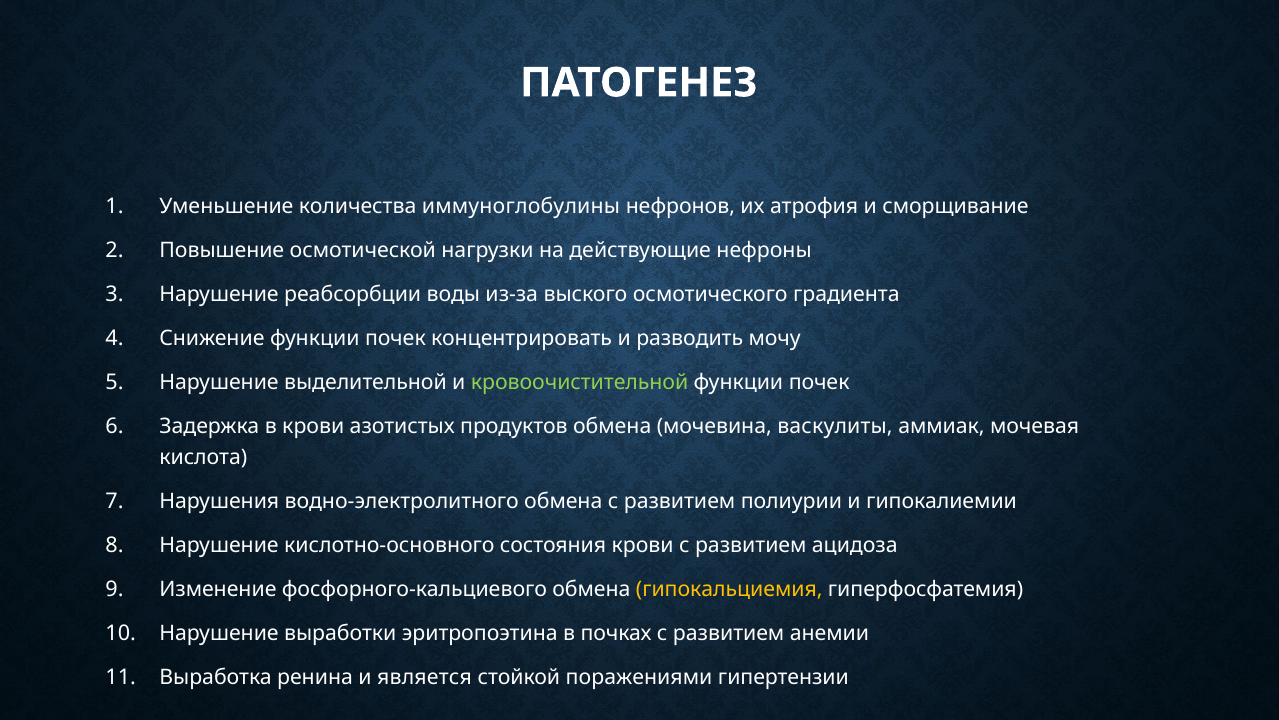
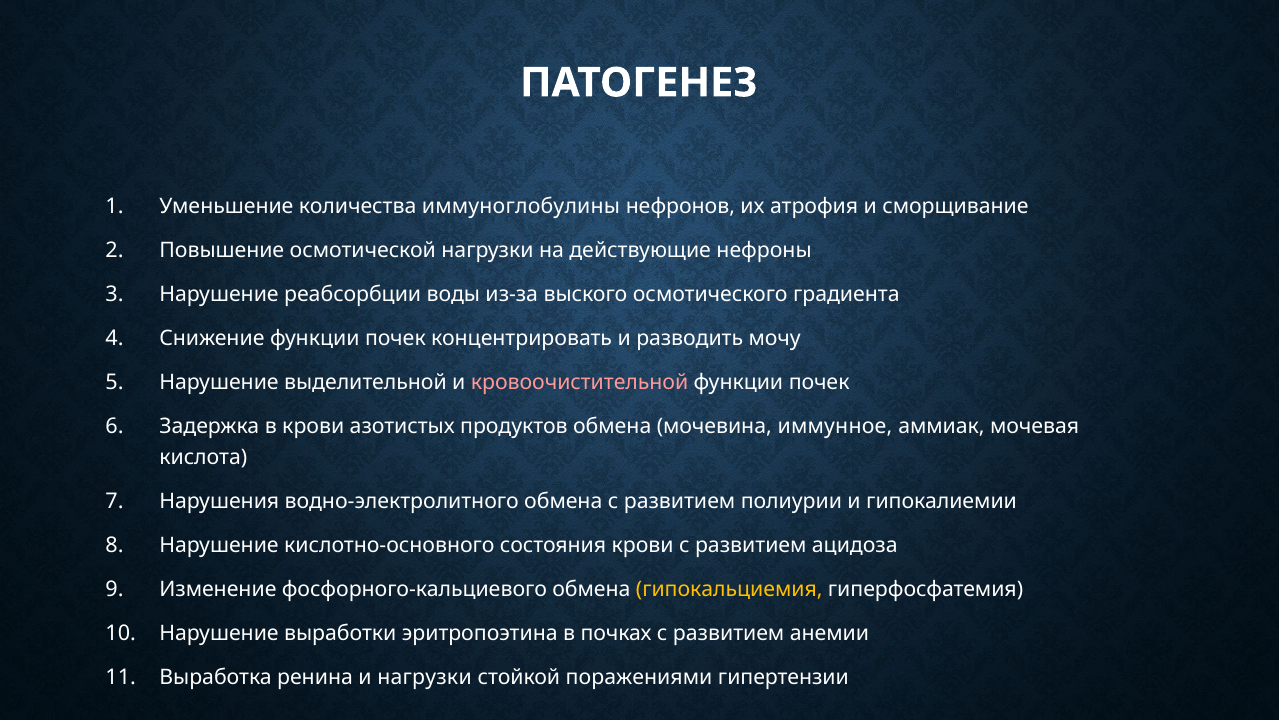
кровоочистительной colour: light green -> pink (580, 382)
васкулиты: васкулиты -> иммунное (835, 426)
и является: является -> нагрузки (425, 677)
